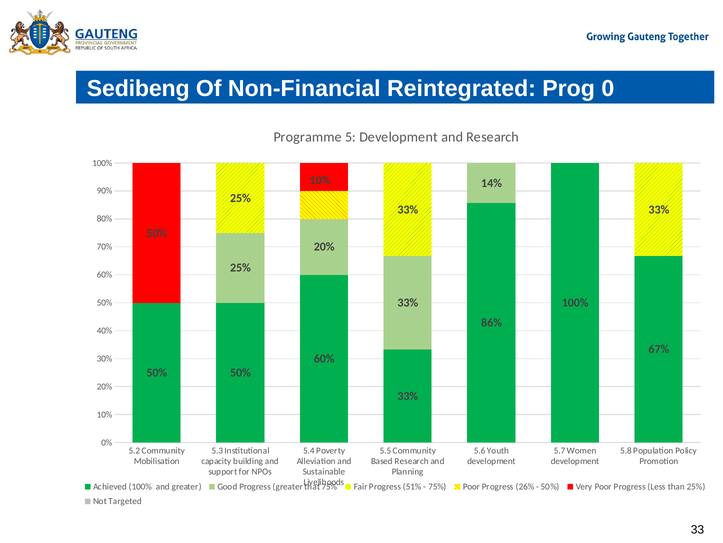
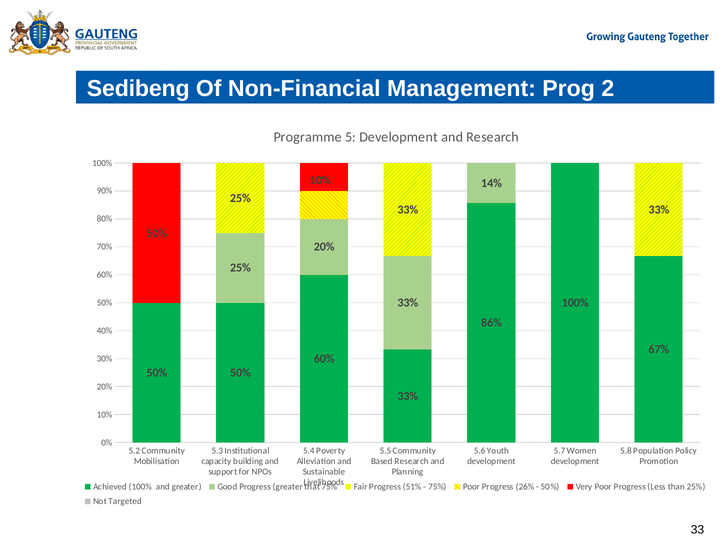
Reintegrated: Reintegrated -> Management (461, 88)
0: 0 -> 2 (608, 88)
